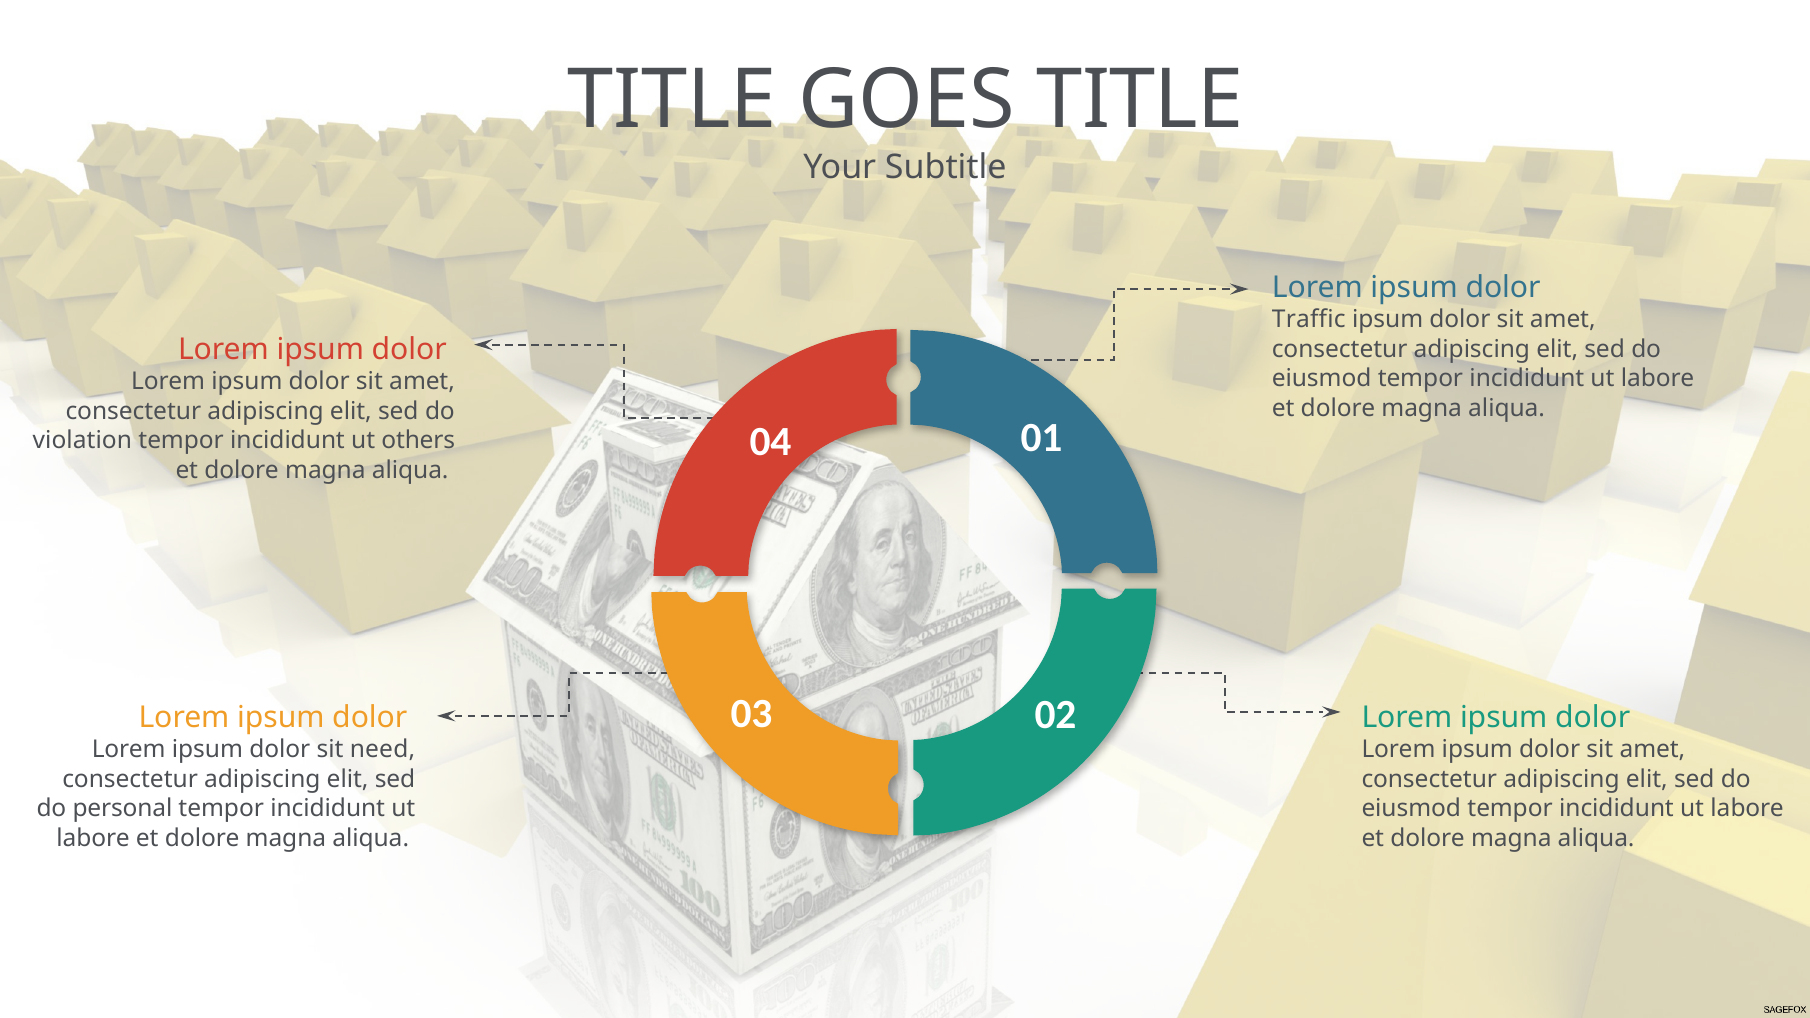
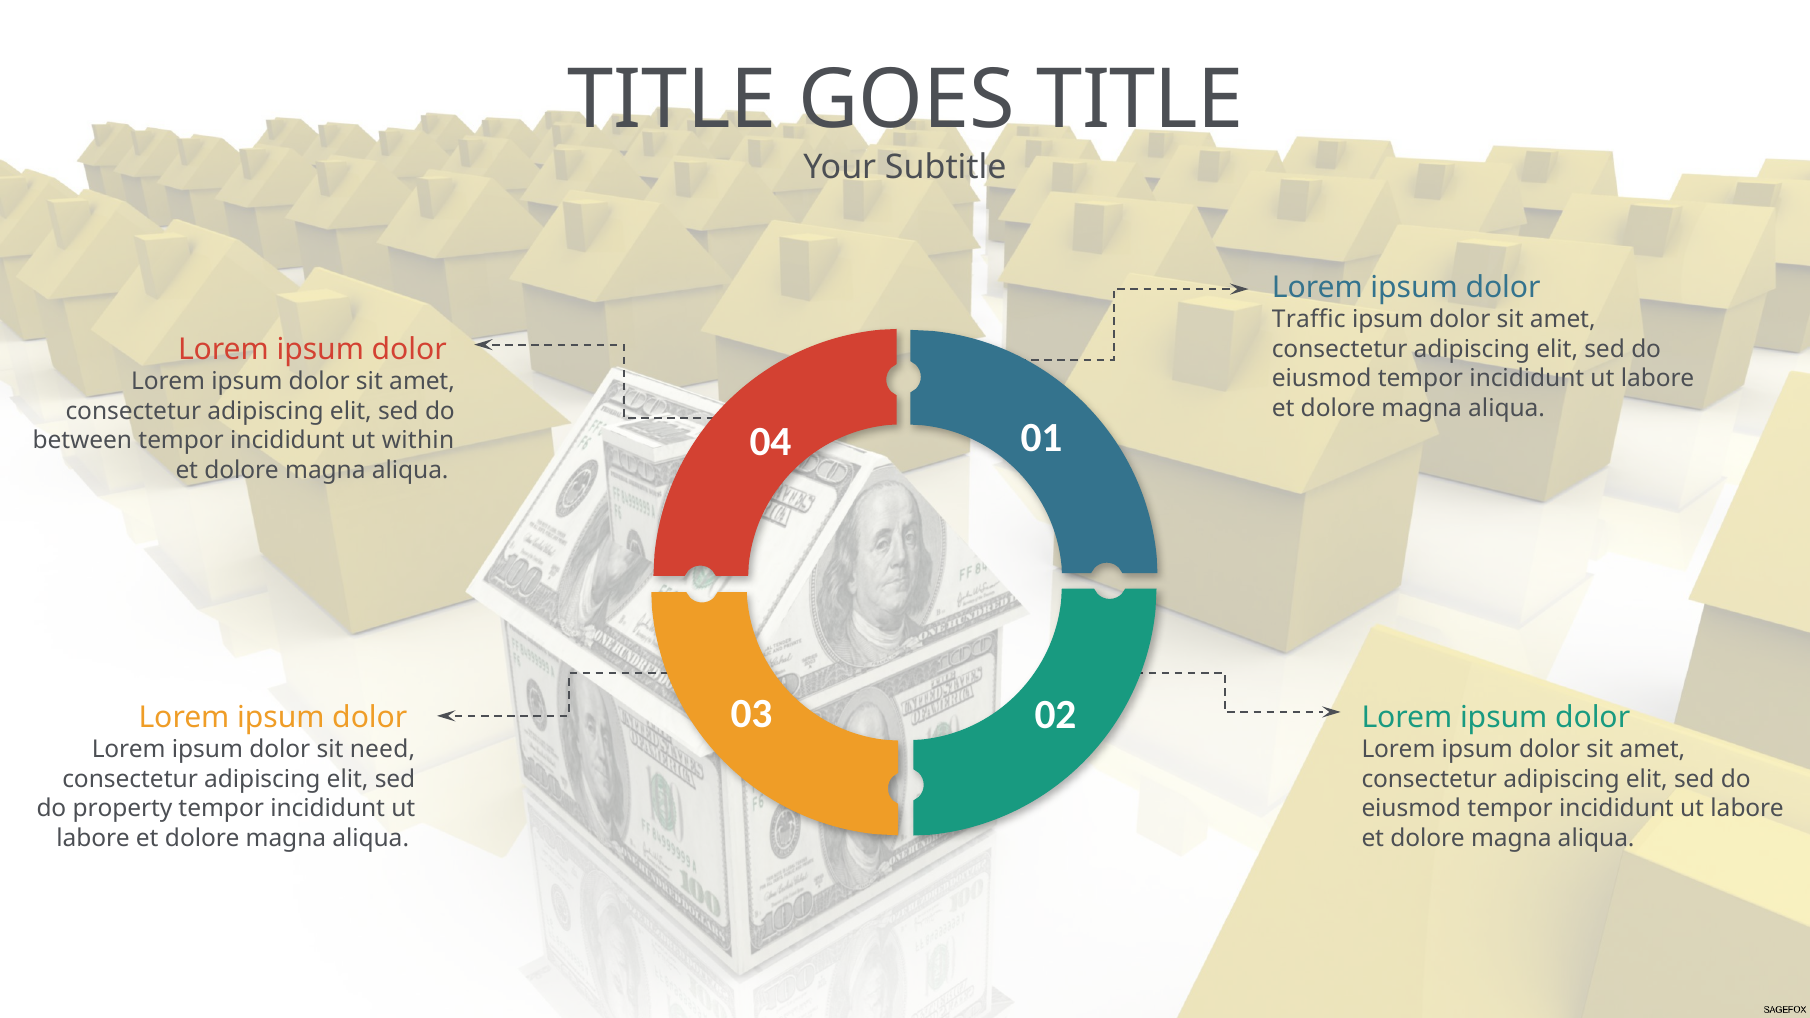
violation: violation -> between (82, 441)
others: others -> within (418, 441)
personal: personal -> property (122, 809)
